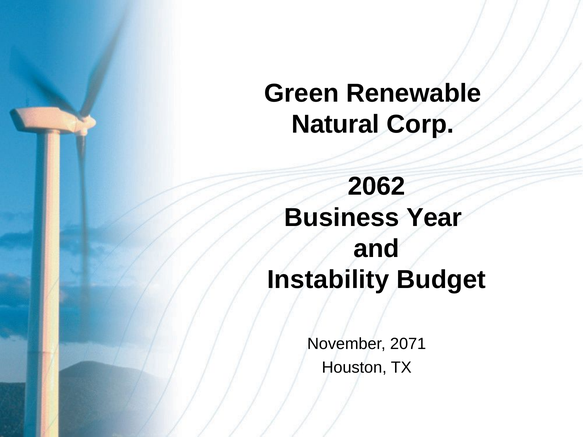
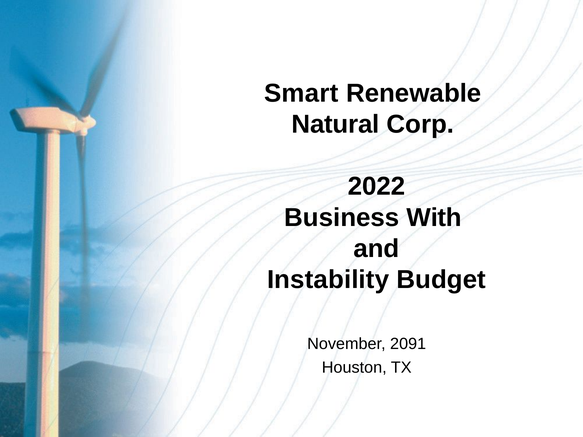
Green: Green -> Smart (301, 93)
2062: 2062 -> 2022 (377, 187)
Year: Year -> With (434, 218)
2071: 2071 -> 2091 (408, 344)
